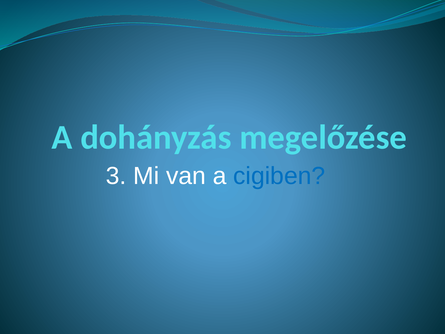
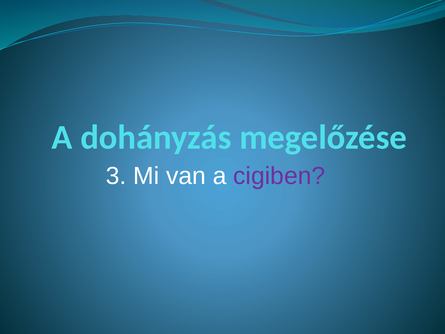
cigiben colour: blue -> purple (279, 176)
